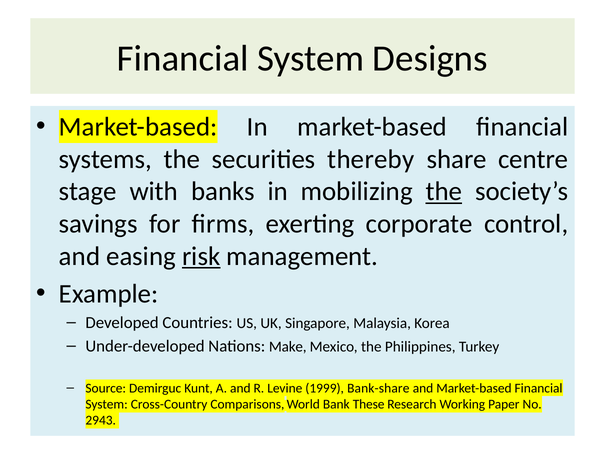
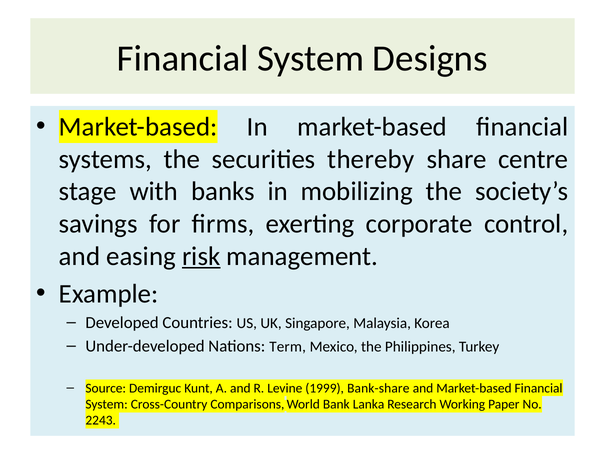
the underline: present -> none (444, 191)
Make: Make -> Term (288, 347)
These: These -> Lanka (369, 404)
2943: 2943 -> 2243 (101, 420)
